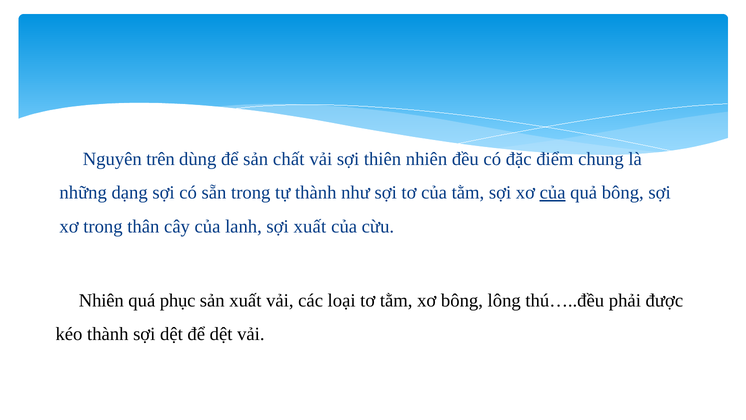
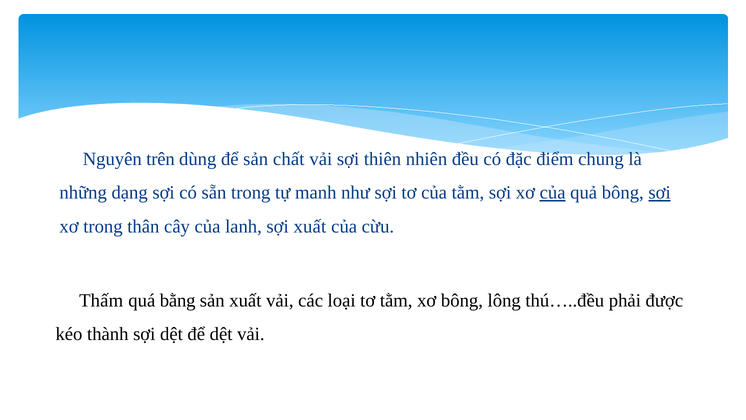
tự thành: thành -> manh (316, 193)
sợi underline: none -> present (660, 193)
Nhiên: Nhiên -> Thấm (101, 300)
phục: phục -> bằng (178, 300)
